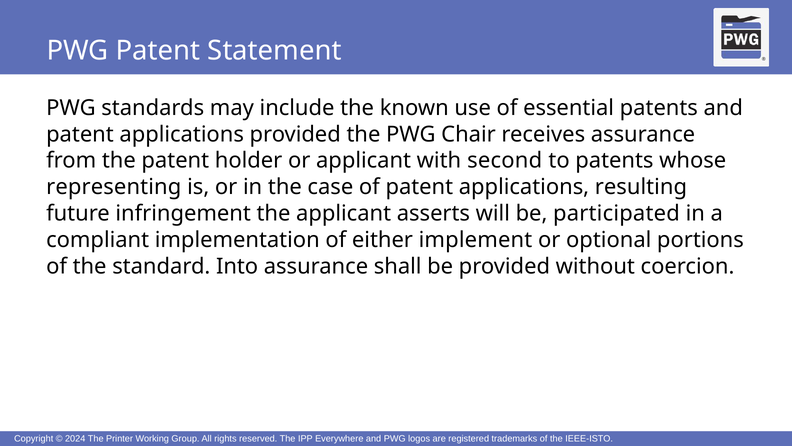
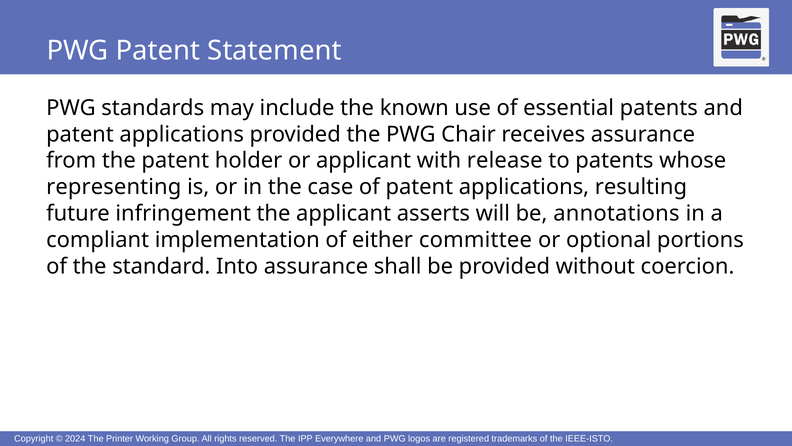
second: second -> release (505, 161)
participated: participated -> annotations (616, 213)
implement: implement -> committee (475, 240)
